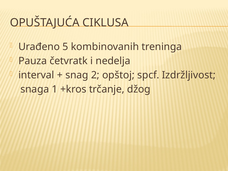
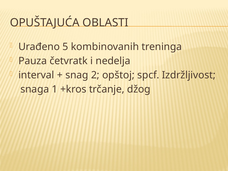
CIKLUSA: CIKLUSA -> OBLASTI (105, 23)
